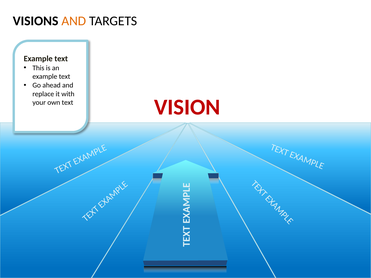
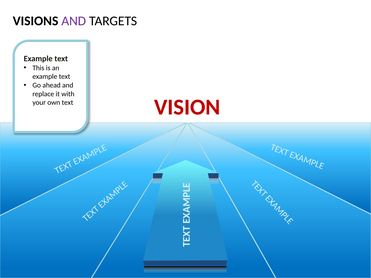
AND colour: orange -> purple (74, 21)
